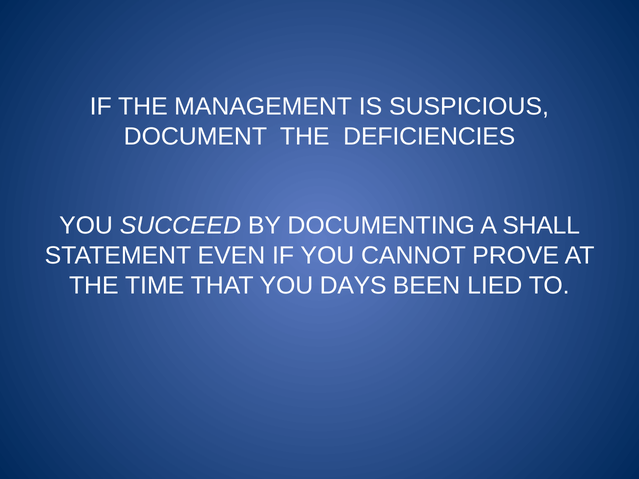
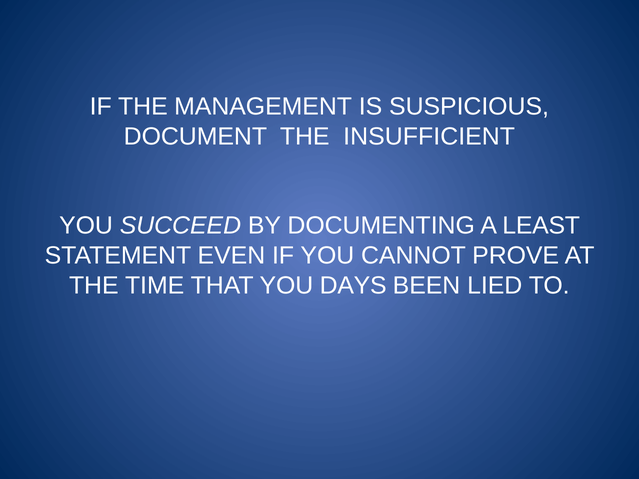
DEFICIENCIES: DEFICIENCIES -> INSUFFICIENT (429, 136)
SHALL: SHALL -> LEAST (541, 226)
